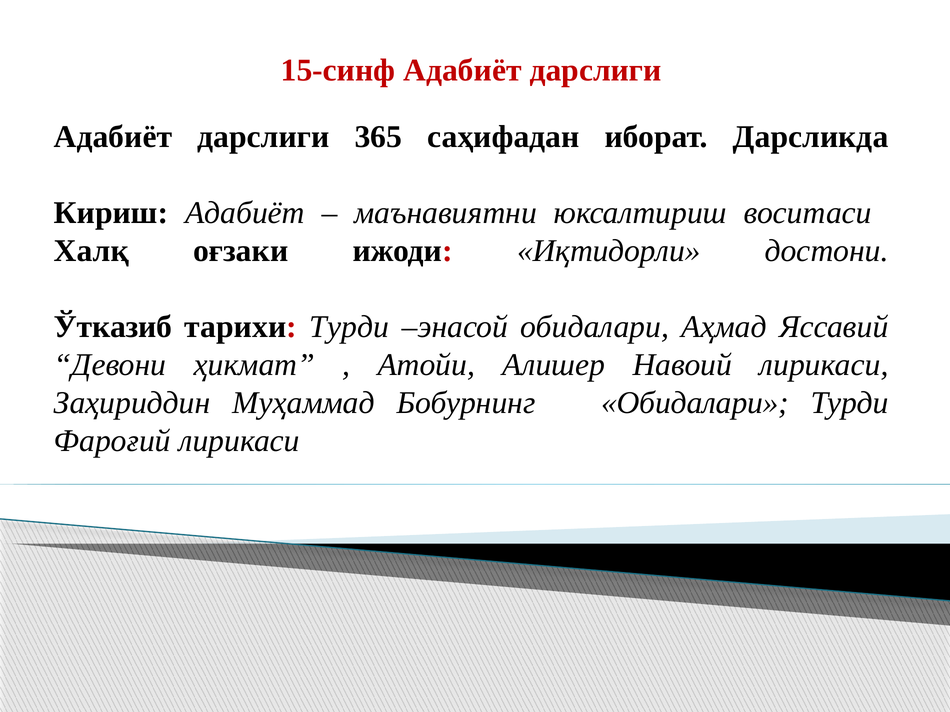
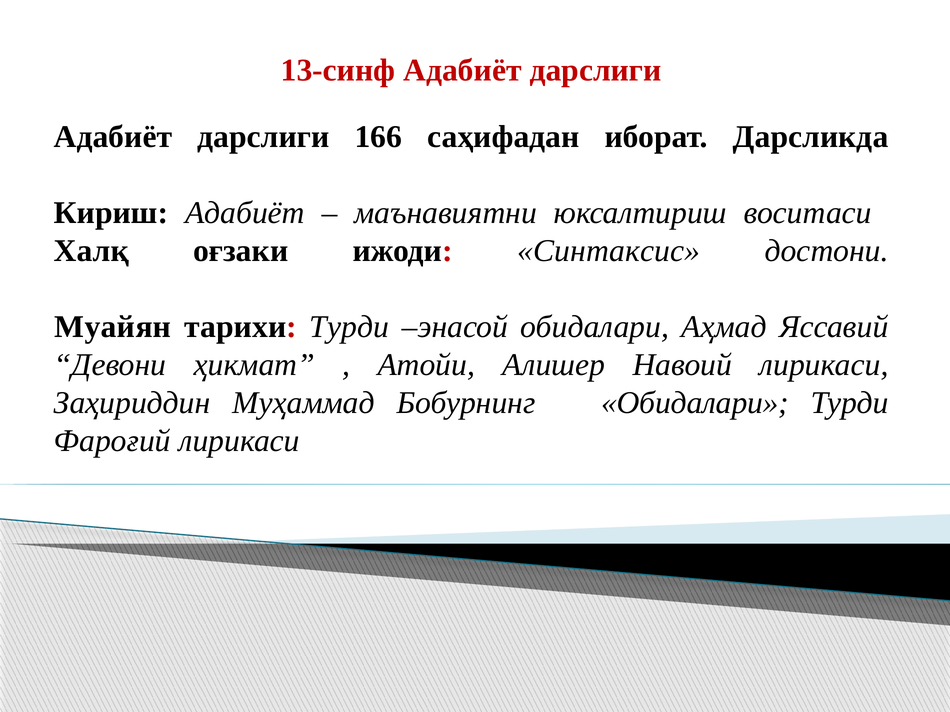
15-синф: 15-синф -> 13-синф (338, 70)
365: 365 -> 166 (378, 137)
Иқтидорли: Иқтидорли -> Синтаксис (609, 251)
Ўтказиб: Ўтказиб -> Муайян (113, 327)
